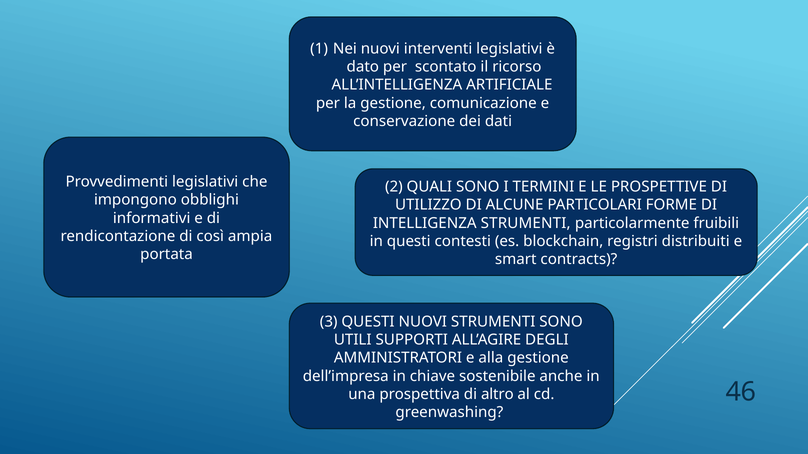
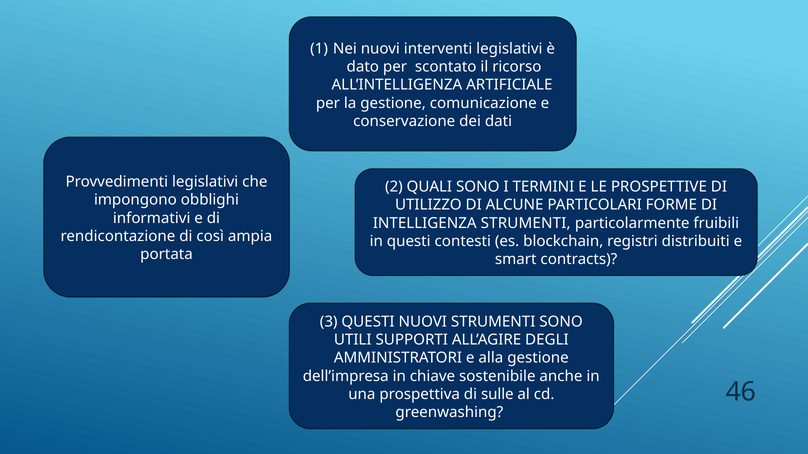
altro: altro -> sulle (497, 395)
